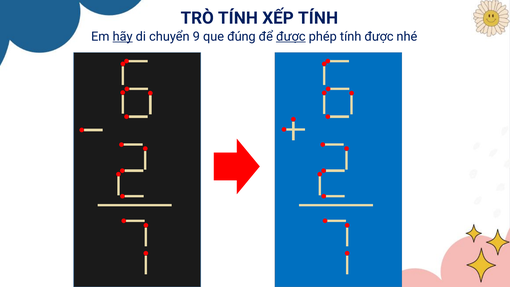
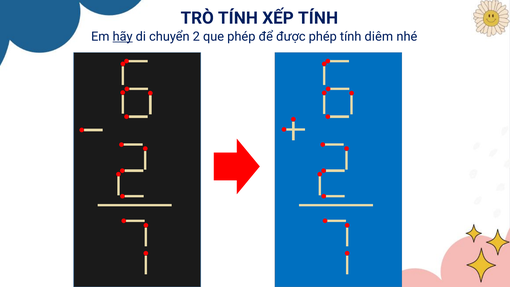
9: 9 -> 2 (196, 37)
que đúng: đúng -> phép (241, 37)
được underline: present -> none (291, 37)
tính được: được -> diêm (379, 37)
